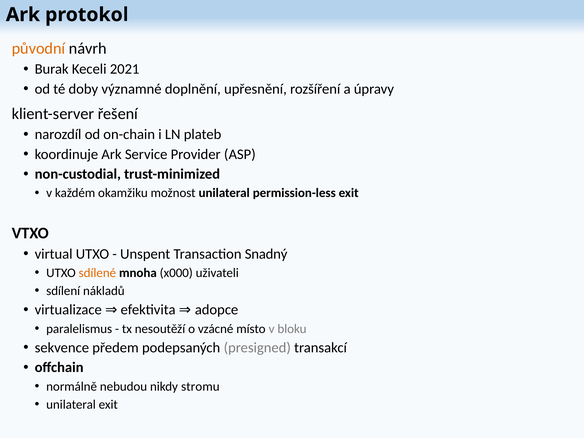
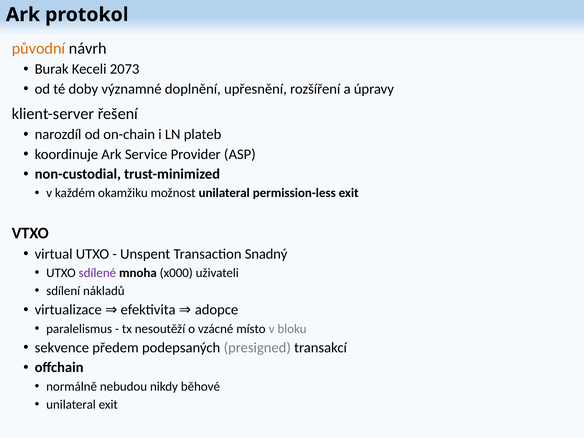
2021: 2021 -> 2073 (125, 69)
sdílené colour: orange -> purple (97, 273)
stromu: stromu -> běhové (200, 386)
